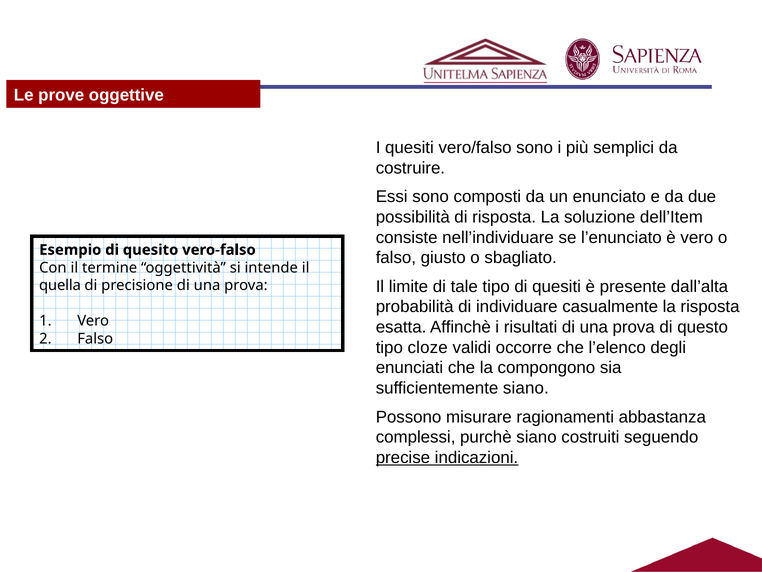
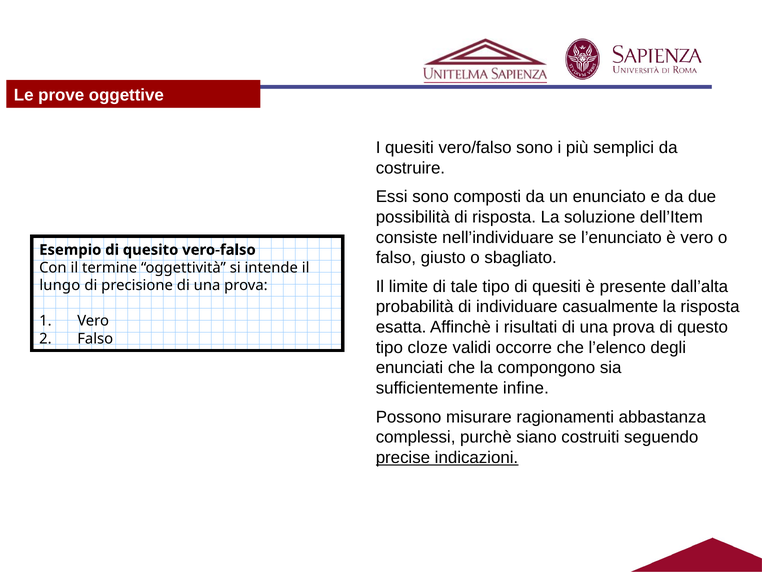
quella: quella -> lungo (60, 285)
sufficientemente siano: siano -> infine (526, 388)
